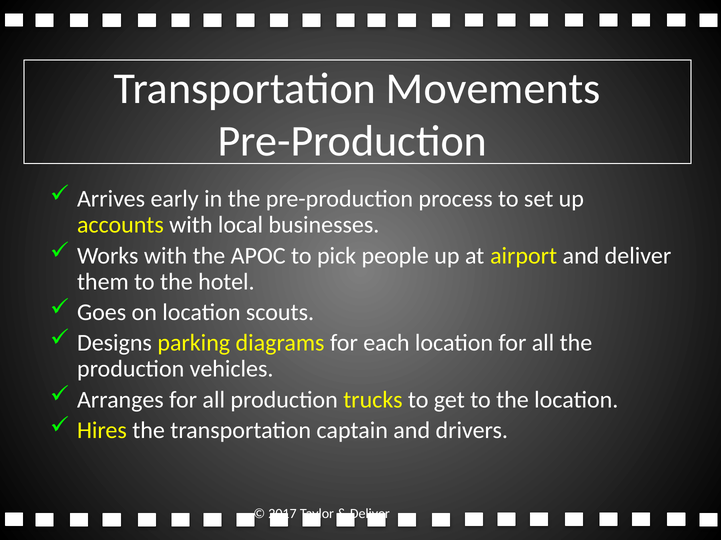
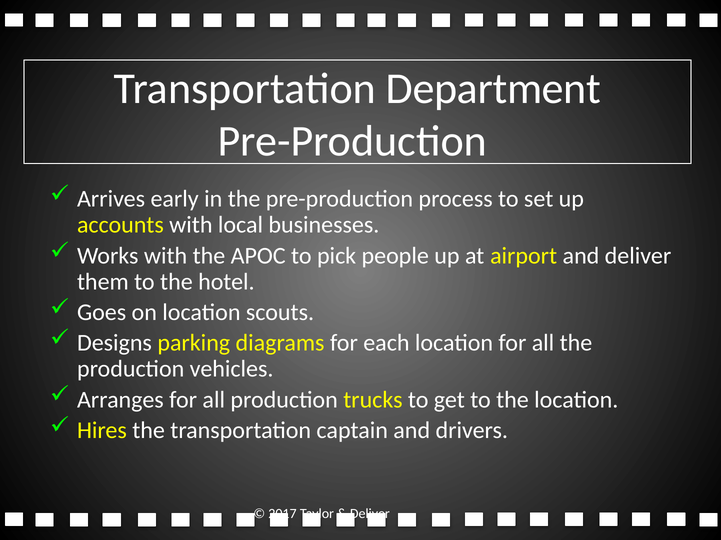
Movements: Movements -> Department (493, 89)
